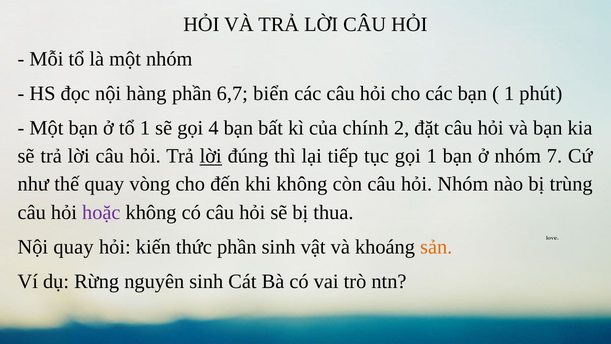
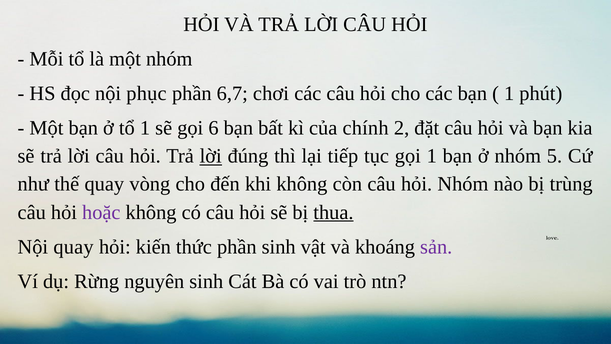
hàng: hàng -> phục (146, 93)
biển: biển -> chơi (271, 93)
4: 4 -> 6 (213, 128)
7: 7 -> 5 (554, 156)
thua underline: none -> present (333, 212)
sản colour: orange -> purple (436, 247)
